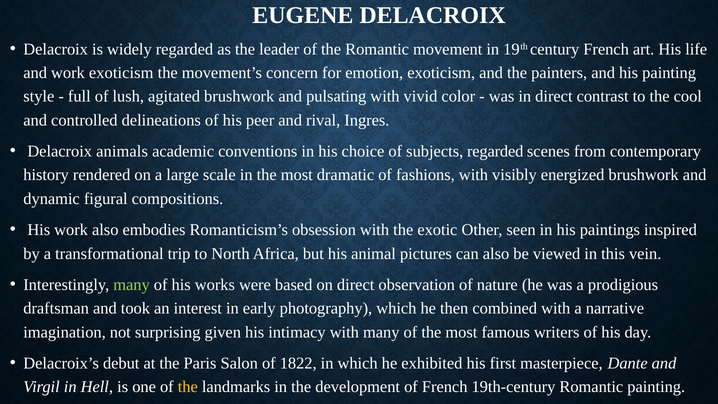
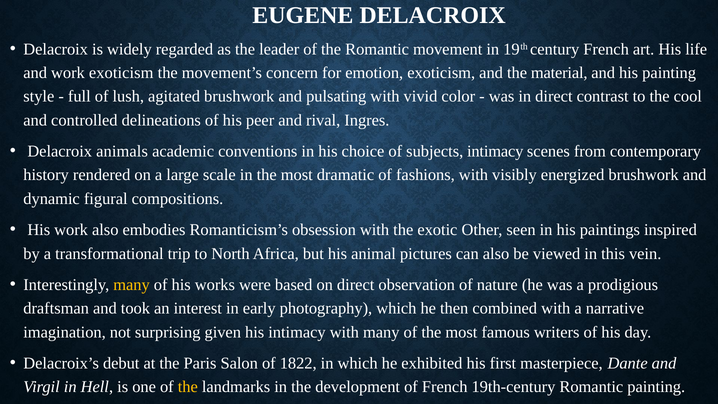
painters: painters -> material (559, 73)
subjects regarded: regarded -> intimacy (495, 151)
many colour: light green -> yellow (132, 285)
